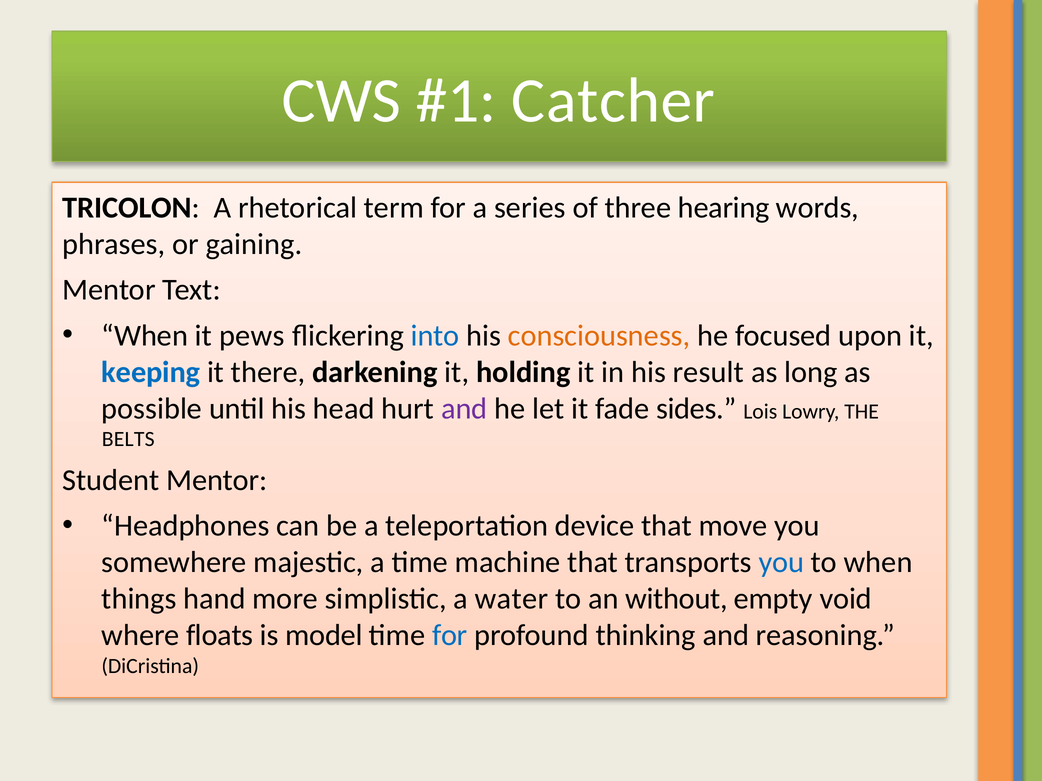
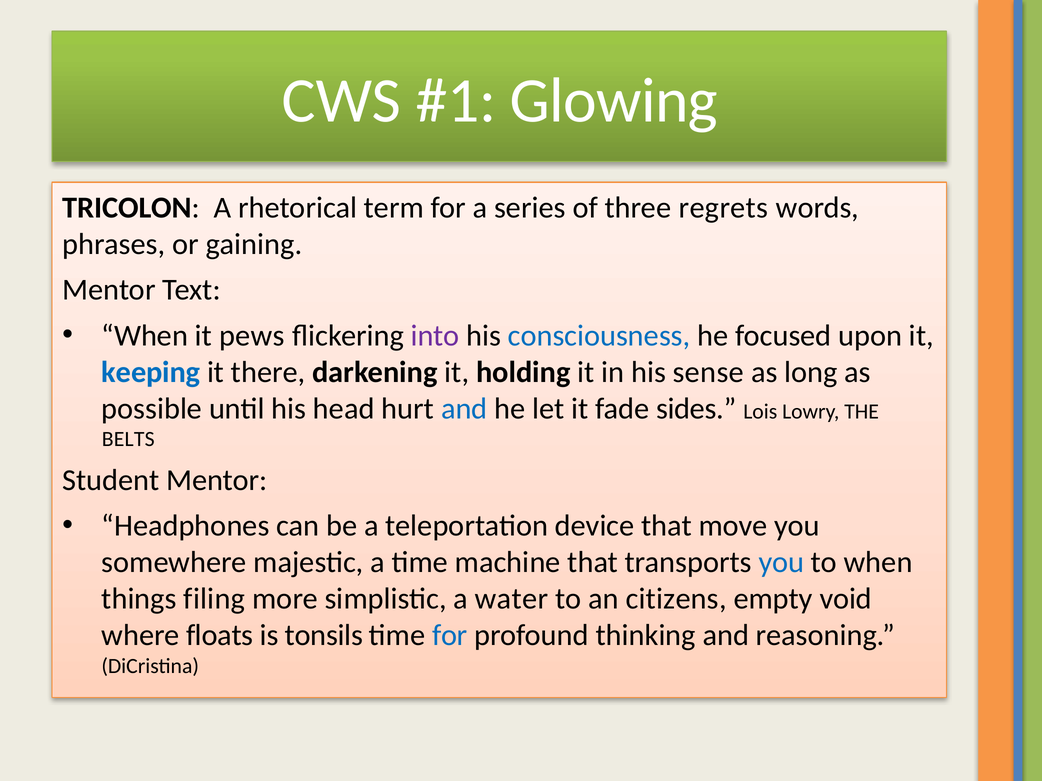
Catcher: Catcher -> Glowing (614, 101)
hearing: hearing -> regrets (723, 208)
into colour: blue -> purple (435, 336)
consciousness colour: orange -> blue (599, 336)
result: result -> sense (708, 372)
and colour: purple -> blue (464, 409)
hand: hand -> filing (214, 599)
without: without -> citizens (676, 599)
model: model -> tonsils (324, 636)
